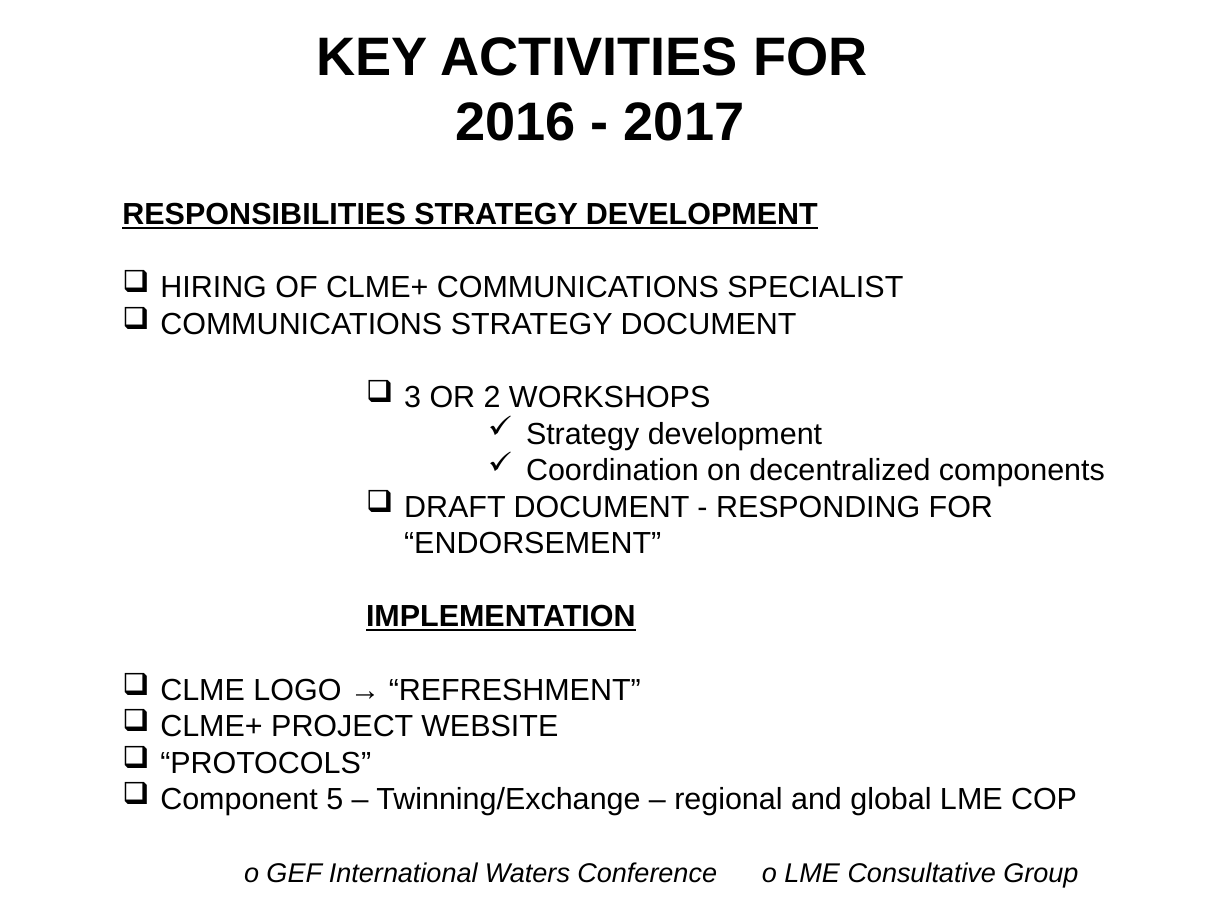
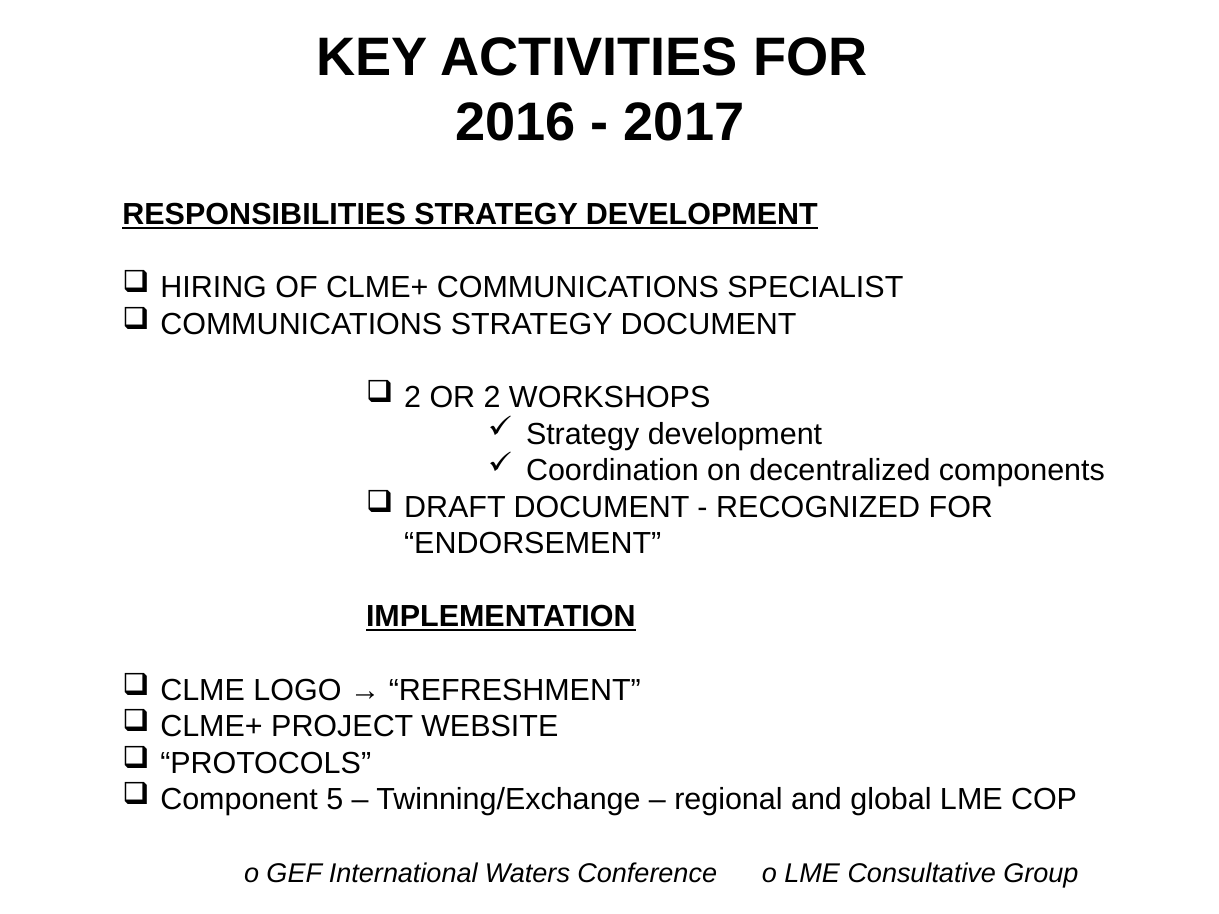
3: 3 -> 2 (413, 398)
RESPONDING: RESPONDING -> RECOGNIZED (818, 507)
